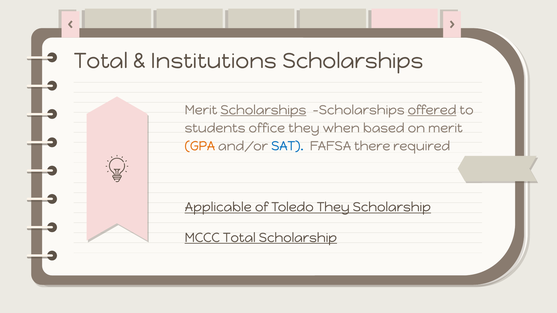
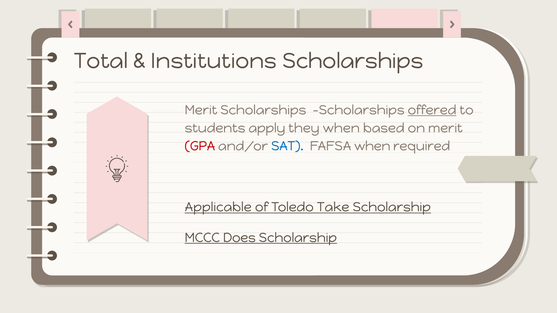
Scholarships underline: present -> none (263, 110)
office: office -> apply (267, 128)
GPA colour: orange -> red (200, 146)
FAFSA there: there -> when (372, 146)
Toledo They: They -> Take (333, 207)
MCCC Total: Total -> Does (239, 238)
